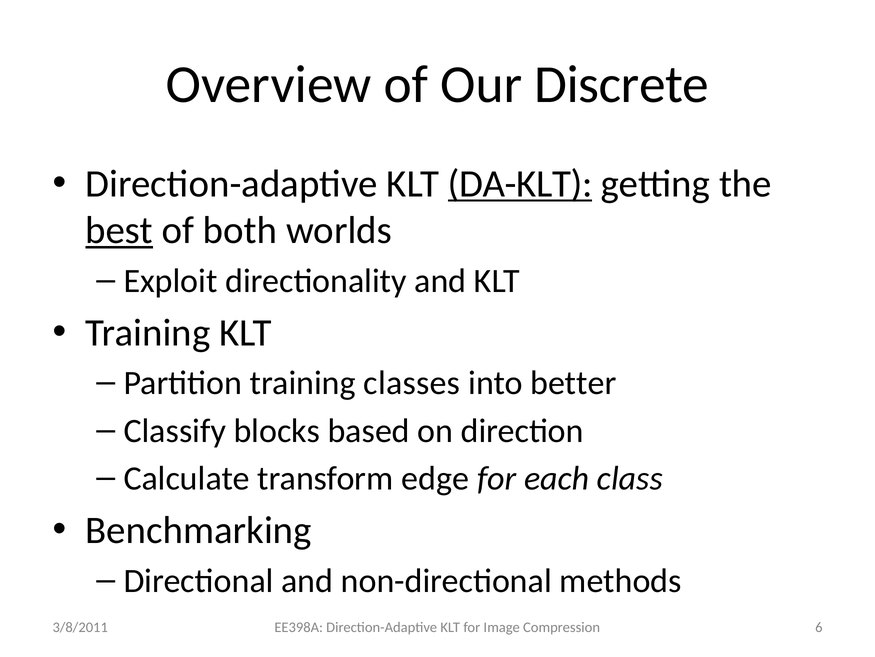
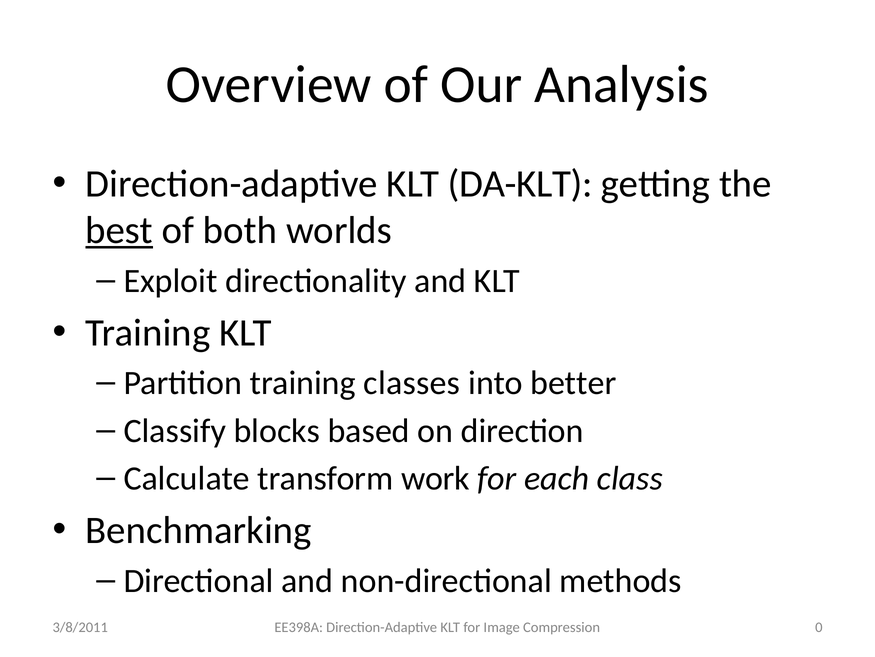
Discrete: Discrete -> Analysis (621, 85)
DA-KLT underline: present -> none (520, 184)
edge: edge -> work (435, 478)
6: 6 -> 0 (819, 627)
